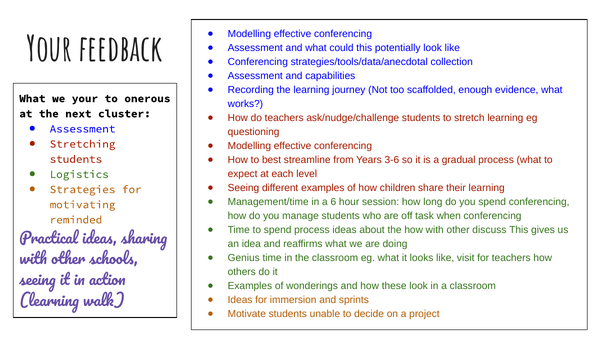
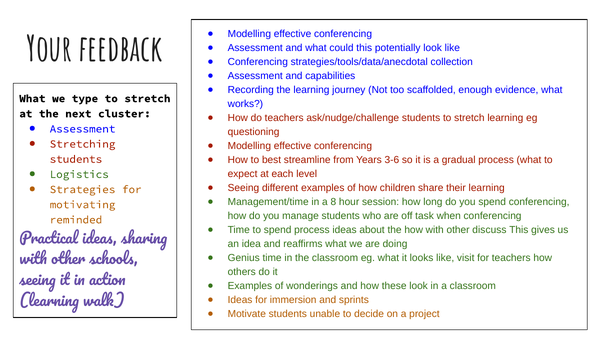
we your: your -> type (85, 99)
onerous: onerous -> stretch (147, 99)
6: 6 -> 8 (333, 202)
